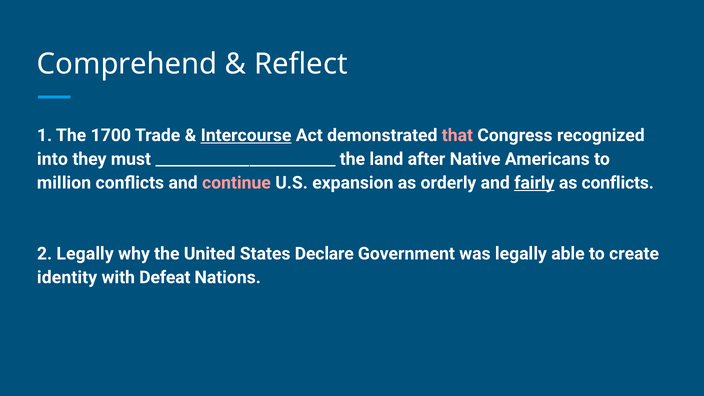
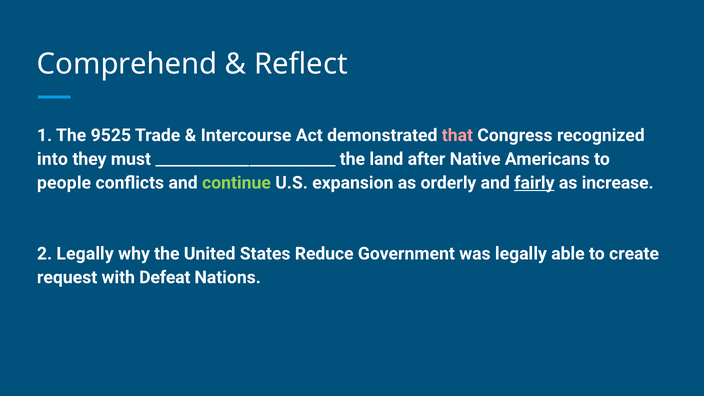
1700: 1700 -> 9525 (111, 135)
Intercourse underline: present -> none (246, 135)
million: million -> people (64, 183)
continue colour: pink -> light green (236, 183)
as conflicts: conflicts -> increase (618, 183)
Declare: Declare -> Reduce (324, 254)
identity: identity -> request (67, 277)
